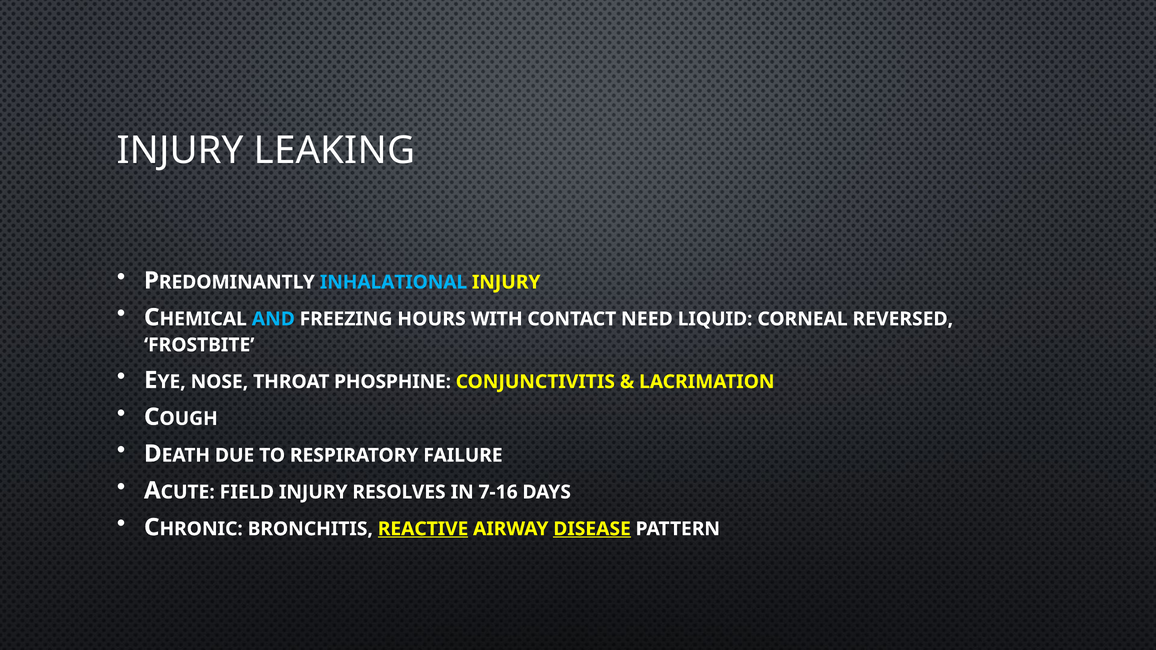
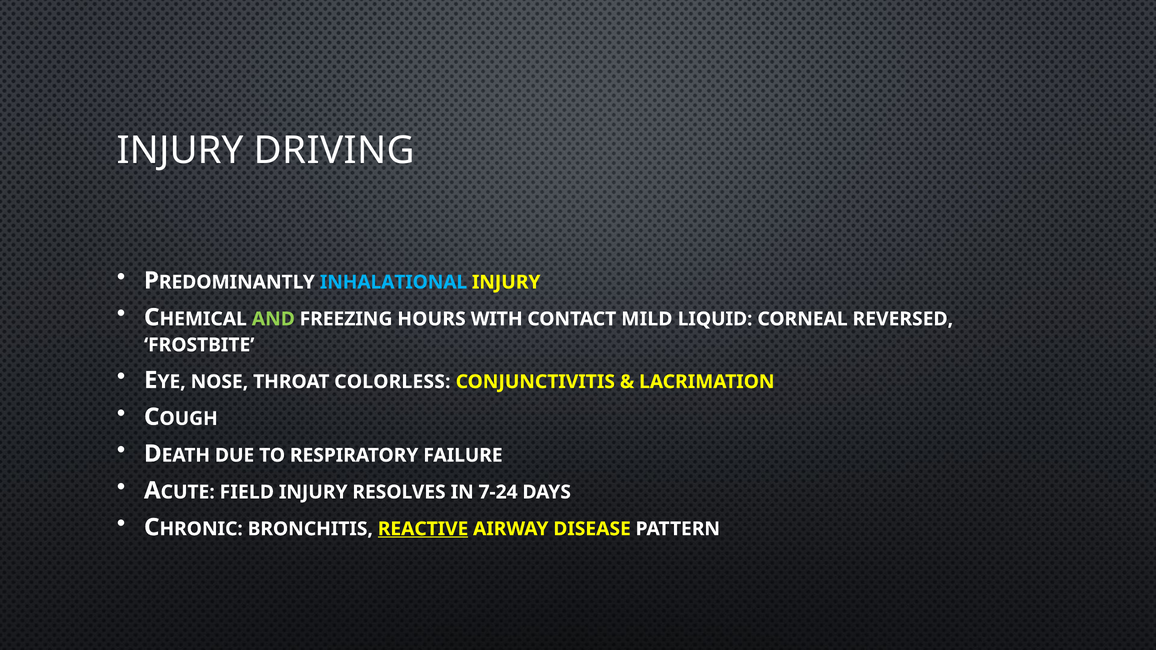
LEAKING: LEAKING -> DRIVING (334, 151)
AND colour: light blue -> light green (273, 319)
NEED: NEED -> MILD (647, 319)
PHOSPHINE: PHOSPHINE -> COLORLESS (392, 382)
7-16: 7-16 -> 7-24 (498, 492)
DISEASE underline: present -> none (592, 529)
